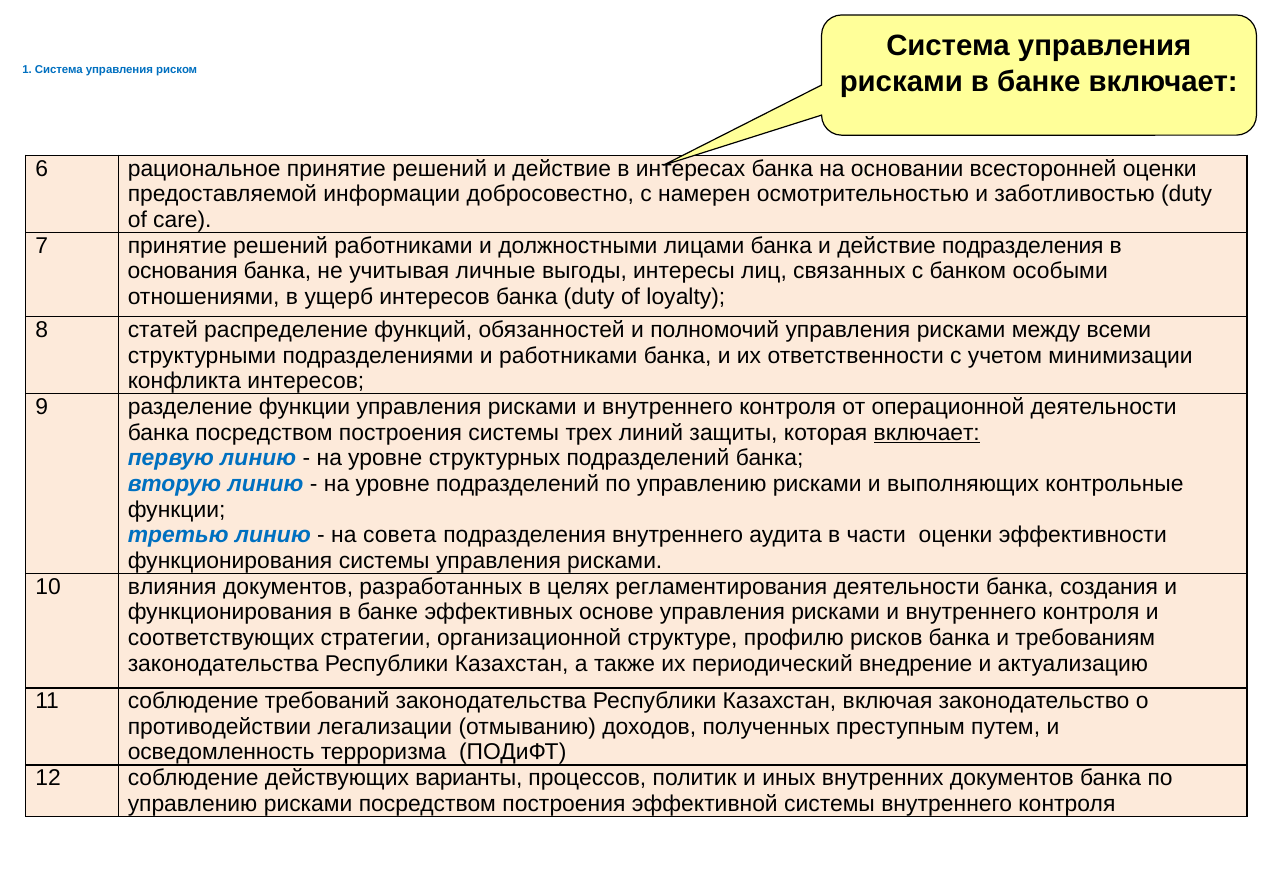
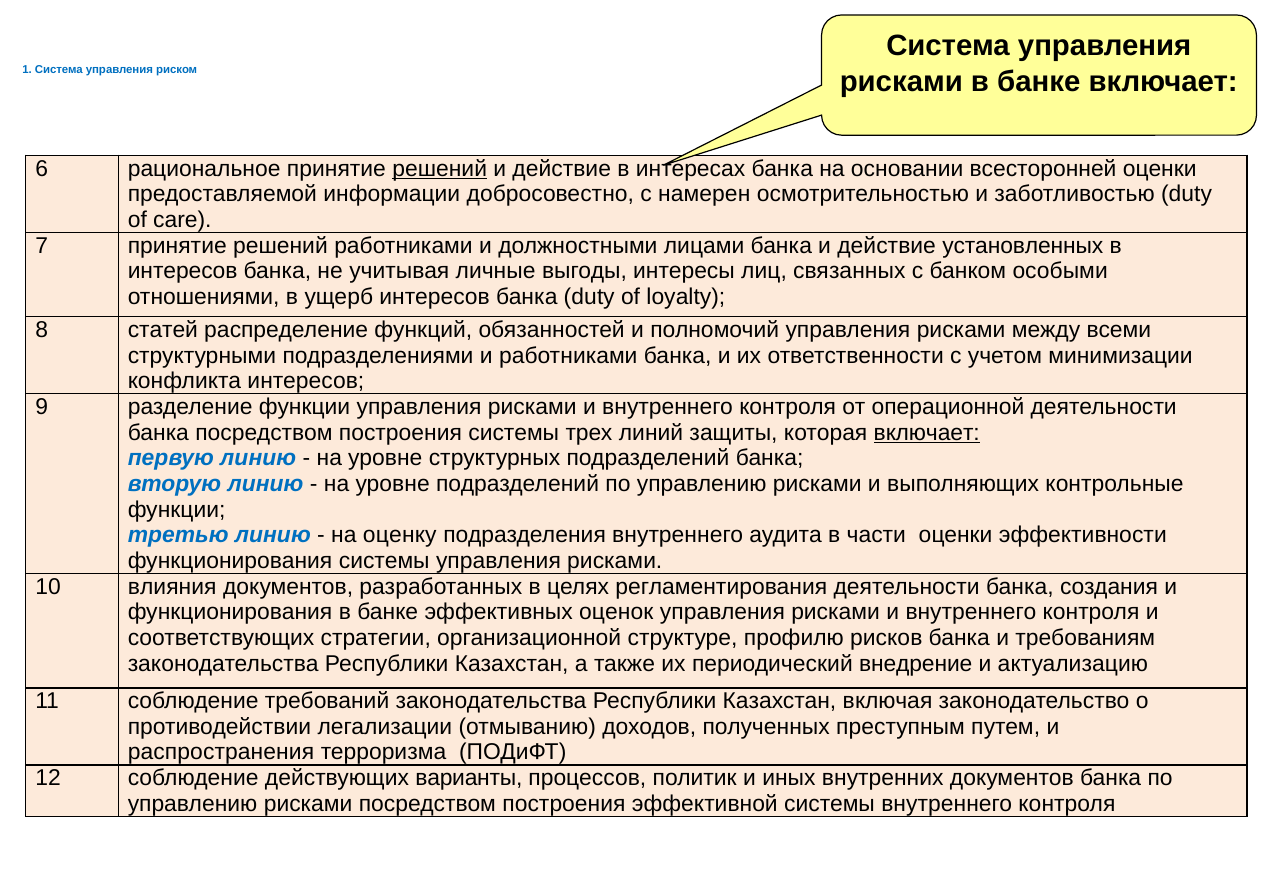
решений underline: none -> present (440, 169)
действие подразделения: подразделения -> установленных (1023, 246)
основания: основания -> интересов (183, 271)
совета: совета -> оценку (400, 535)
основе: основе -> оценок (616, 613)
осведомленность: осведомленность -> распространения (221, 753)
